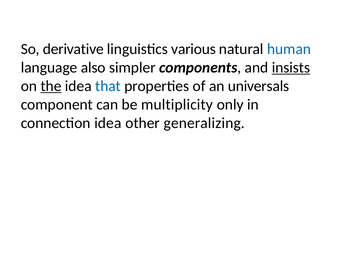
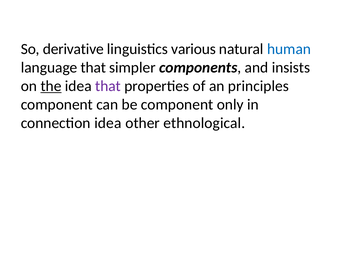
language also: also -> that (93, 68)
insists underline: present -> none (291, 68)
that colour: blue -> purple (108, 86)
universals: universals -> principles (258, 86)
be multiplicity: multiplicity -> component (177, 105)
generalizing: generalizing -> ethnological (204, 123)
